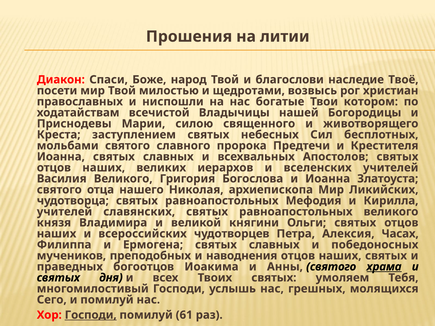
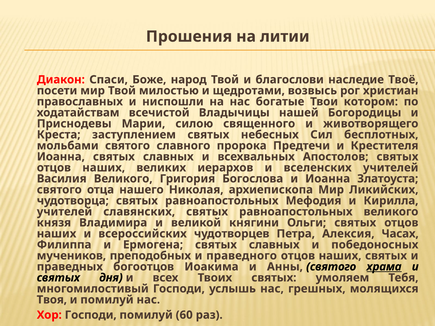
наводнения: наводнения -> праведного (242, 256)
Сего: Сего -> Твоя (52, 300)
Господи underline: present -> none (91, 315)
61: 61 -> 60 (184, 315)
